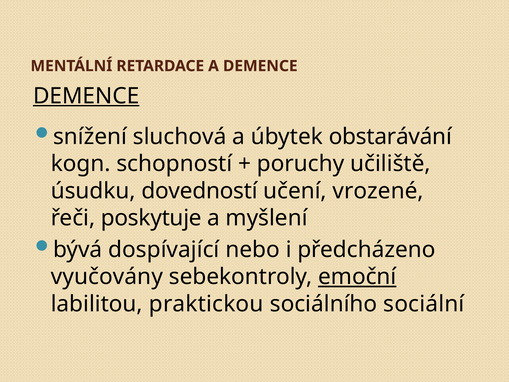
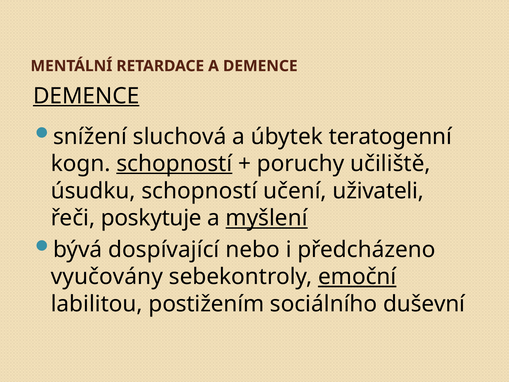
obstarávání: obstarávání -> teratogenní (390, 136)
schopností underline: none -> present (174, 164)
úsudku dovedností: dovedností -> schopností (199, 191)
vrozené: vrozené -> uživateli (378, 191)
myšlení underline: none -> present (267, 218)
praktickou: praktickou -> postižením (206, 304)
sociální: sociální -> duševní (424, 304)
